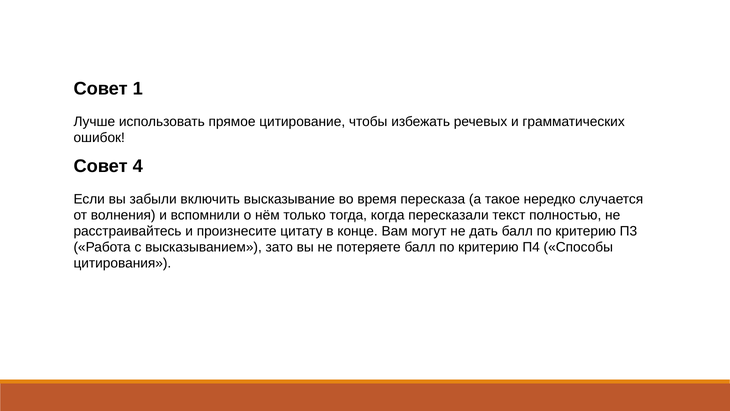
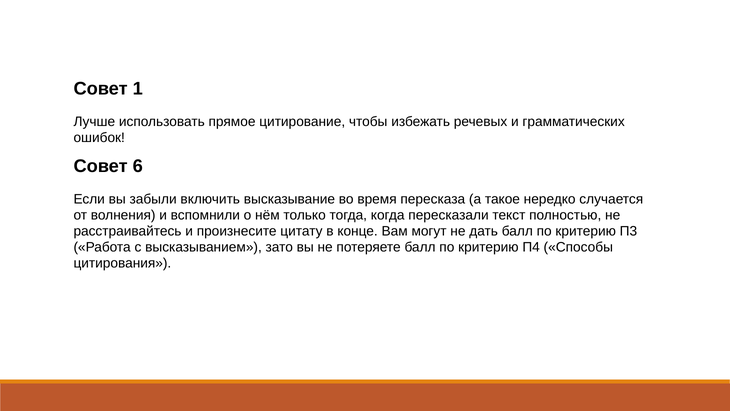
4: 4 -> 6 (138, 166)
